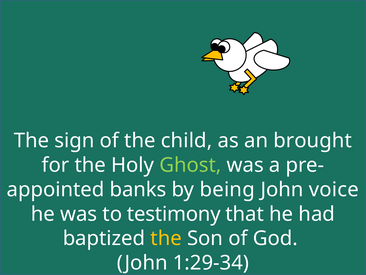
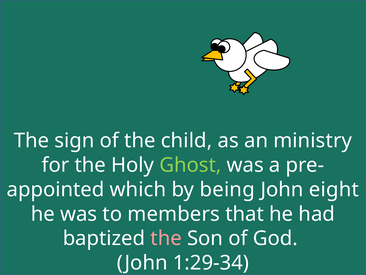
brought: brought -> ministry (313, 140)
banks: banks -> which (138, 189)
voice: voice -> eight (334, 189)
testimony: testimony -> members (174, 214)
the colour: yellow -> pink (166, 238)
